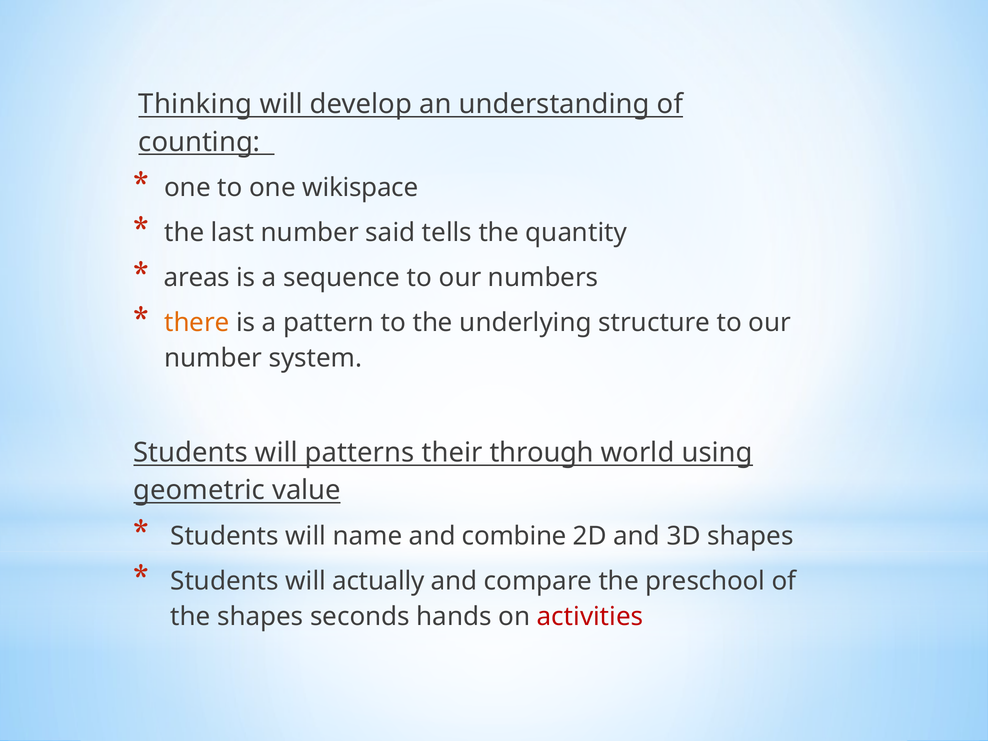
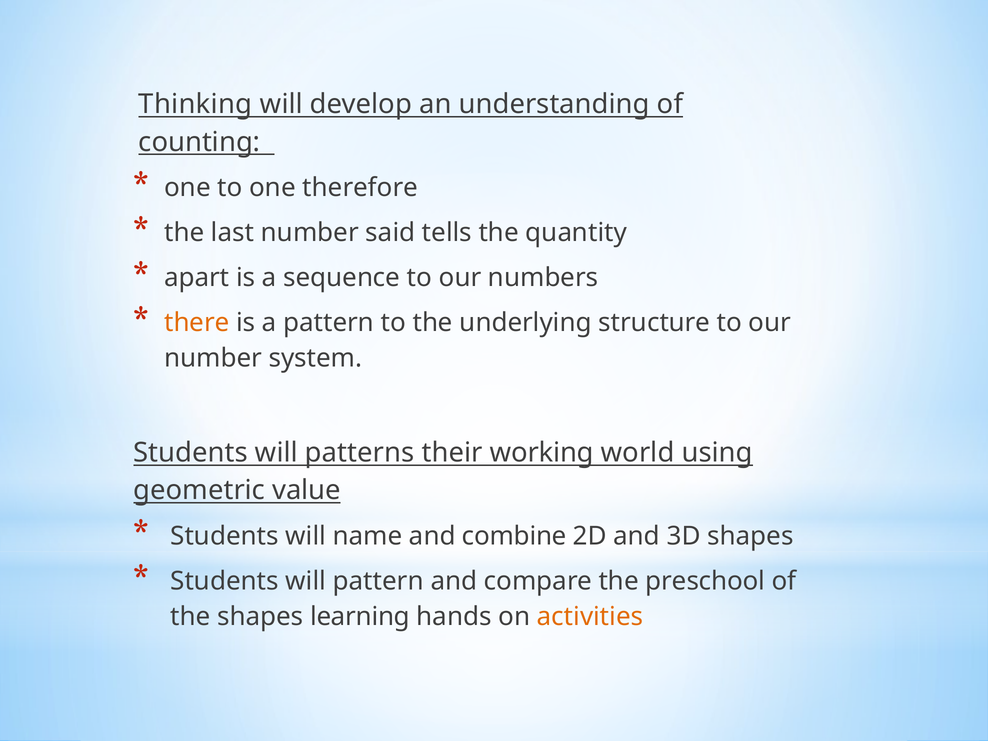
wikispace: wikispace -> therefore (360, 188)
areas: areas -> apart (197, 278)
through: through -> working (542, 453)
will actually: actually -> pattern (378, 581)
seconds: seconds -> learning (360, 617)
activities colour: red -> orange (590, 617)
